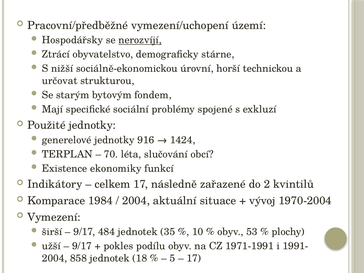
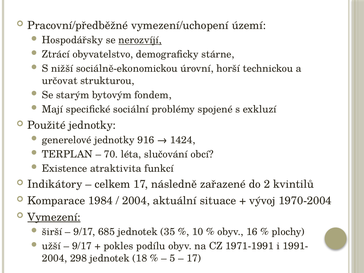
ekonomiky: ekonomiky -> atraktivita (116, 168)
Vymezení underline: none -> present (54, 217)
484: 484 -> 685 (106, 232)
53: 53 -> 16 (252, 232)
858: 858 -> 298 (78, 258)
